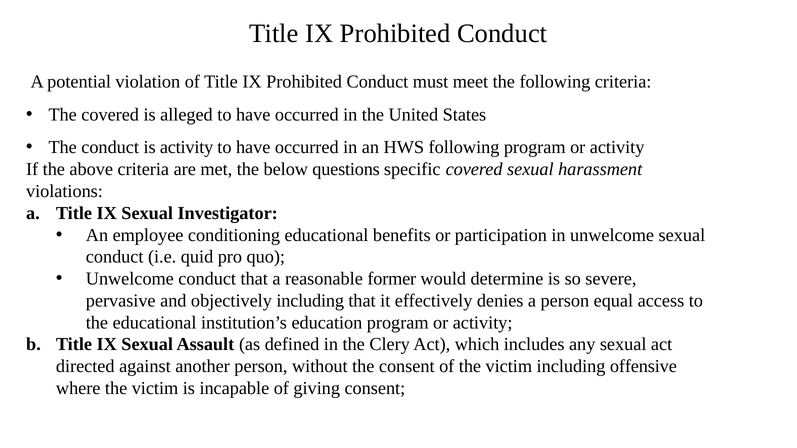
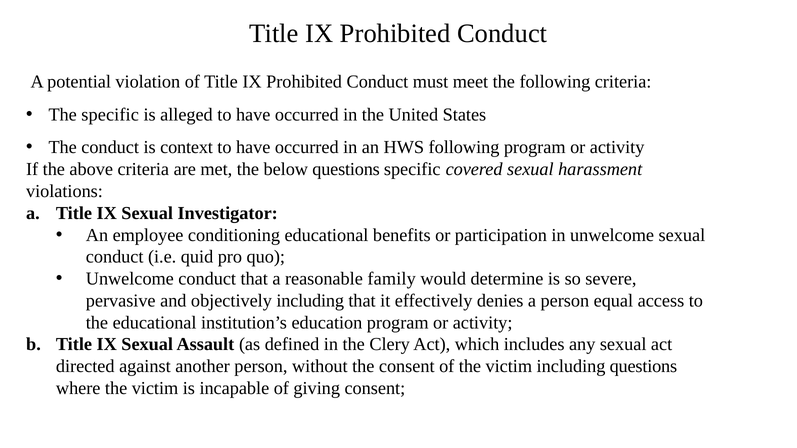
The covered: covered -> specific (110, 115)
is activity: activity -> context (187, 148)
former: former -> family (392, 279)
including offensive: offensive -> questions (643, 367)
